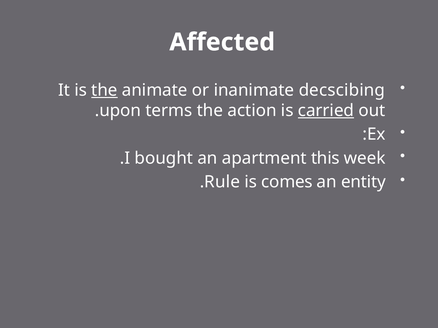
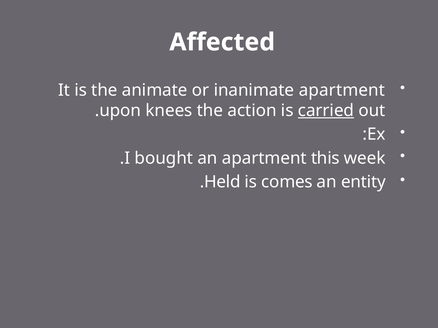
the underline: present -> none (104, 90)
inanimate decscibing: decscibing -> apartment (342, 90)
terms: terms -> knees (169, 111)
Rule: Rule -> Held (222, 182)
